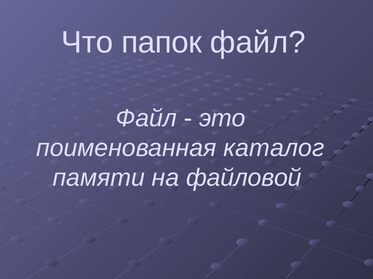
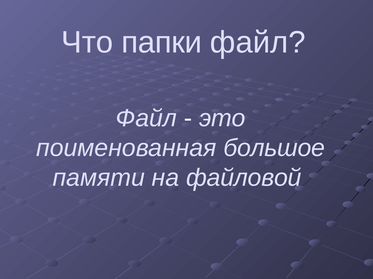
папок: папок -> папки (162, 43)
каталог: каталог -> большое (274, 148)
